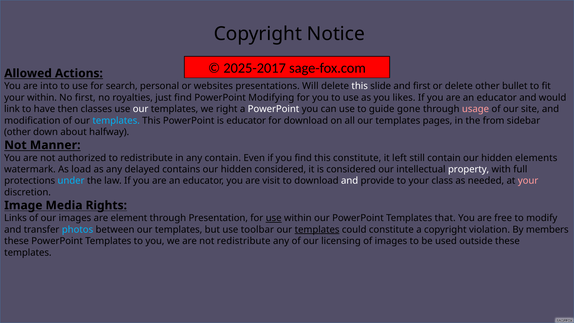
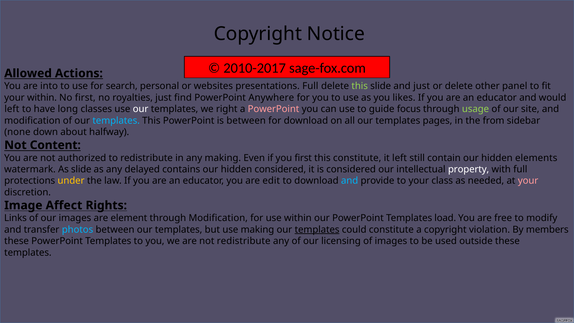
2025-2017: 2025-2017 -> 2010-2017 (255, 68)
presentations Will: Will -> Full (310, 86)
this colour: white -> light green (360, 86)
and first: first -> just (422, 86)
bullet: bullet -> panel (515, 86)
Modifying: Modifying -> Anywhere (271, 98)
link: link -> left (12, 109)
then: then -> long (68, 109)
PowerPoint colour: white -> pink (273, 109)
gone: gone -> focus (409, 109)
usage colour: pink -> light green (476, 109)
is educator: educator -> between (246, 120)
other: other -> none (17, 132)
Manner: Manner -> Content (55, 145)
any contain: contain -> making (223, 158)
you find: find -> first (303, 158)
As load: load -> slide (81, 169)
under colour: light blue -> yellow (71, 181)
visit: visit -> edit (271, 181)
and colour: white -> light blue (350, 181)
Media: Media -> Affect (64, 205)
through Presentation: Presentation -> Modification (218, 218)
use underline: present -> none (274, 218)
that: that -> load (445, 218)
use toolbar: toolbar -> making (257, 230)
